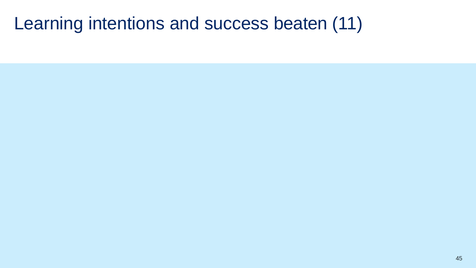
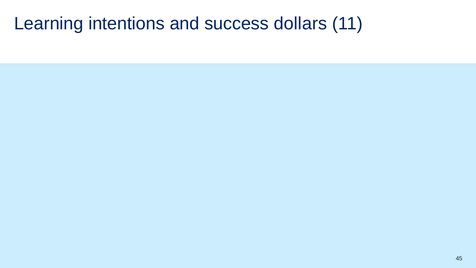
beaten: beaten -> dollars (300, 24)
